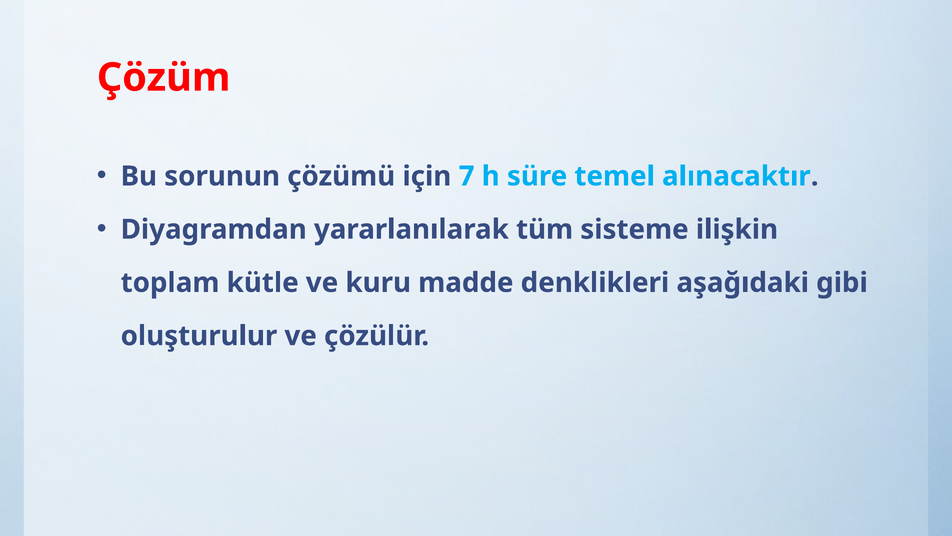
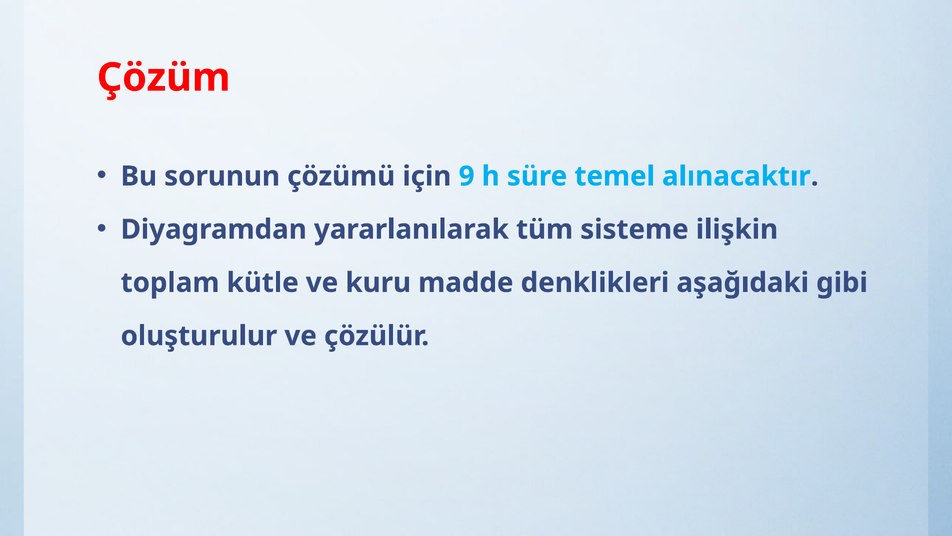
7: 7 -> 9 (467, 176)
